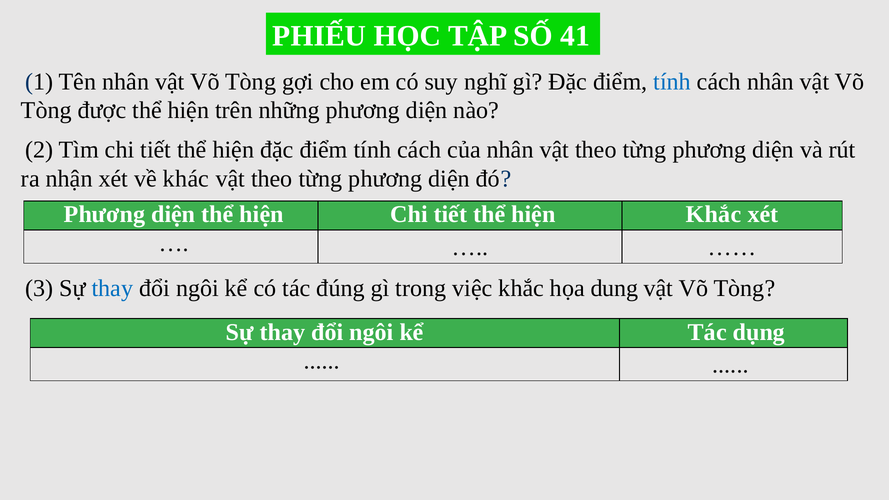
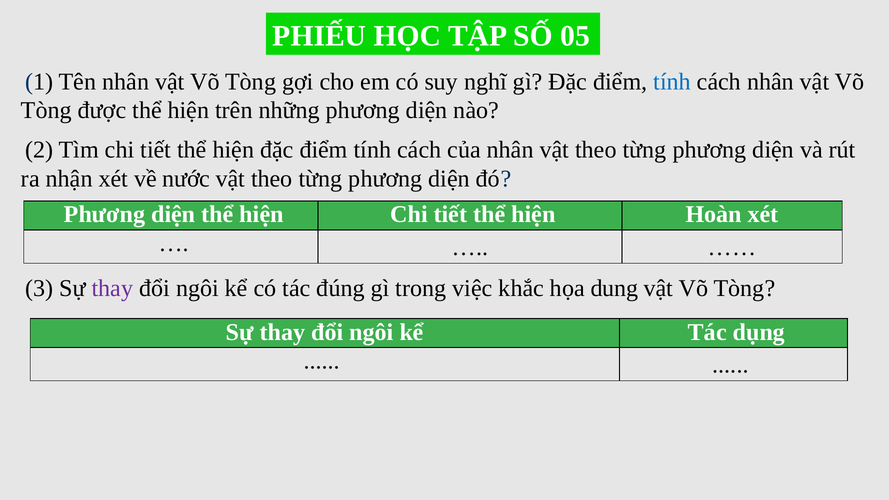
41: 41 -> 05 (575, 36)
khác: khác -> nước (186, 179)
hiện Khắc: Khắc -> Hoàn (714, 215)
thay colour: blue -> purple (112, 288)
